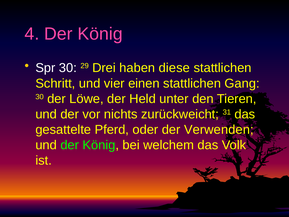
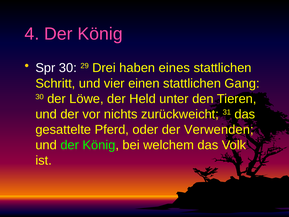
diese: diese -> eines (174, 68)
